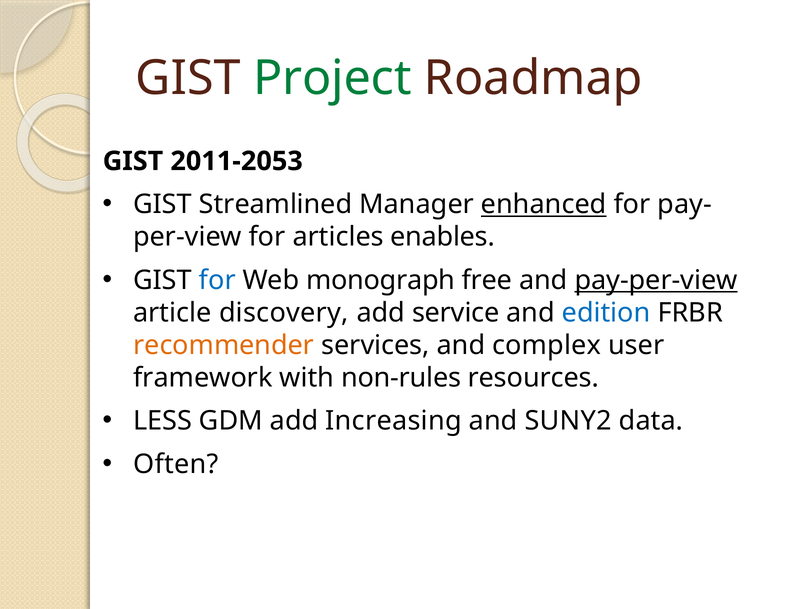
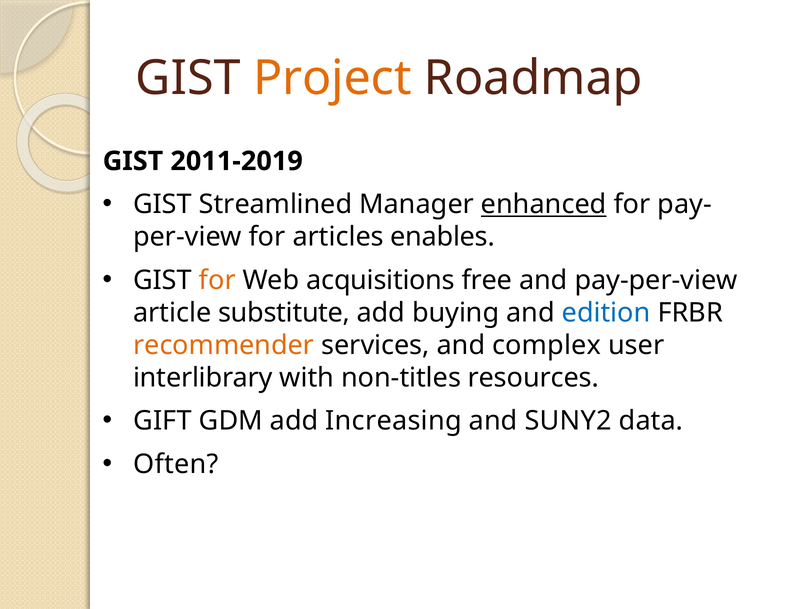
Project colour: green -> orange (332, 78)
2011-2053: 2011-2053 -> 2011-2019 (237, 161)
for colour: blue -> orange (217, 280)
monograph: monograph -> acquisitions (381, 280)
pay-per-view underline: present -> none (656, 280)
discovery: discovery -> substitute (284, 313)
service: service -> buying (456, 313)
framework: framework -> interlibrary (203, 378)
non-rules: non-rules -> non-titles (401, 378)
LESS: LESS -> GIFT (162, 421)
